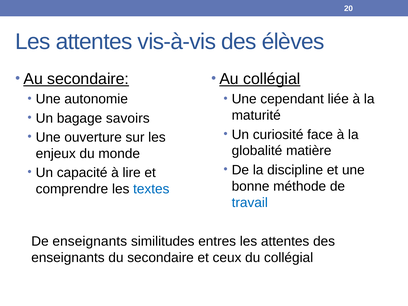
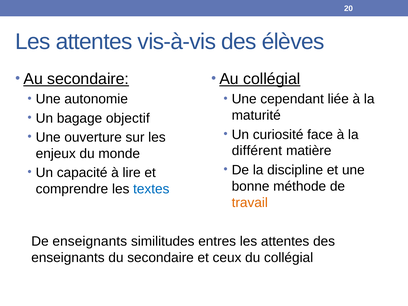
savoirs: savoirs -> objectif (128, 118)
globalité: globalité -> différent (257, 151)
travail colour: blue -> orange (250, 203)
